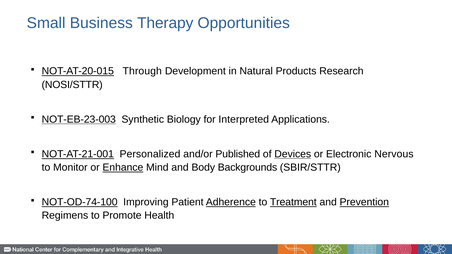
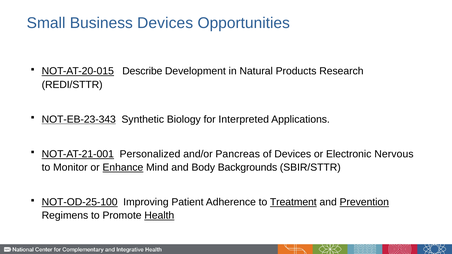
Business Therapy: Therapy -> Devices (165, 23)
Through: Through -> Describe (142, 71)
NOSI/STTR: NOSI/STTR -> REDI/STTR (72, 85)
NOT-EB-23-003: NOT-EB-23-003 -> NOT-EB-23-343 (79, 119)
Published: Published -> Pancreas (238, 154)
Devices underline: present -> none (293, 154)
NOT-OD-74-100: NOT-OD-74-100 -> NOT-OD-25-100 (80, 202)
Adherence underline: present -> none (231, 202)
Health underline: none -> present (159, 216)
